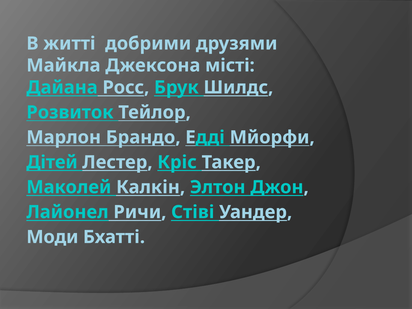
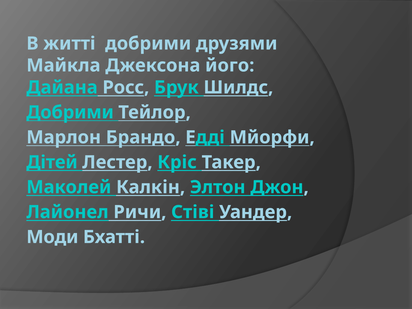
місті: місті -> його (230, 65)
Розвиток: Розвиток -> Добрими (70, 112)
